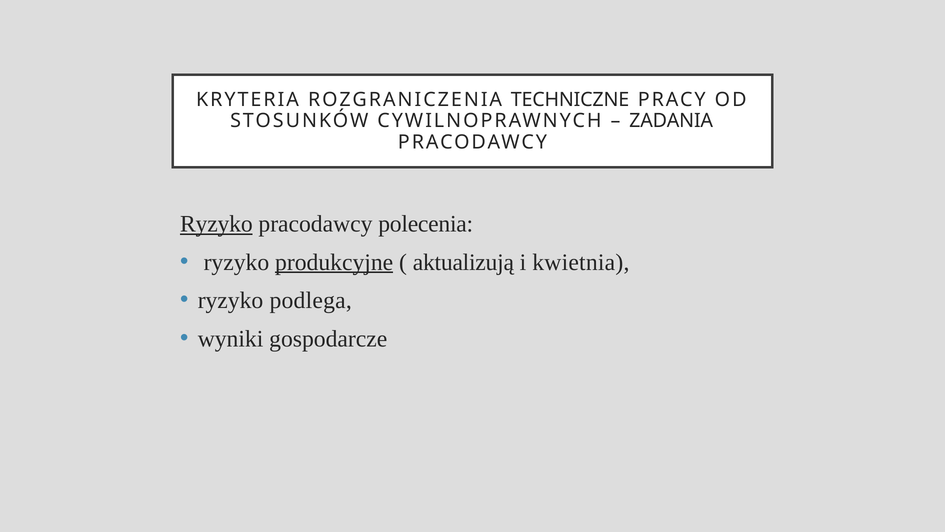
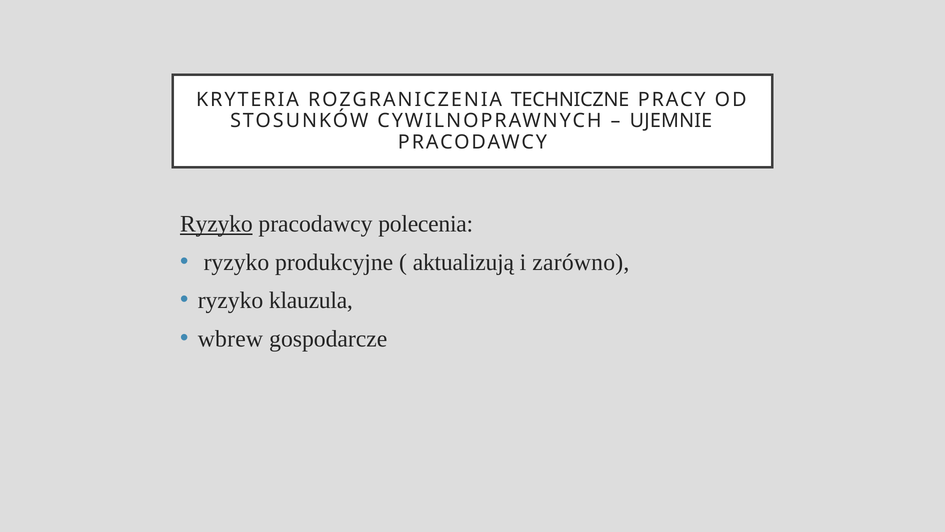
ZADANIA: ZADANIA -> UJEMNIE (671, 121)
produkcyjne underline: present -> none (334, 262)
kwietnia: kwietnia -> zarówno (581, 262)
podlega: podlega -> klauzula (311, 300)
wyniki: wyniki -> wbrew (230, 338)
